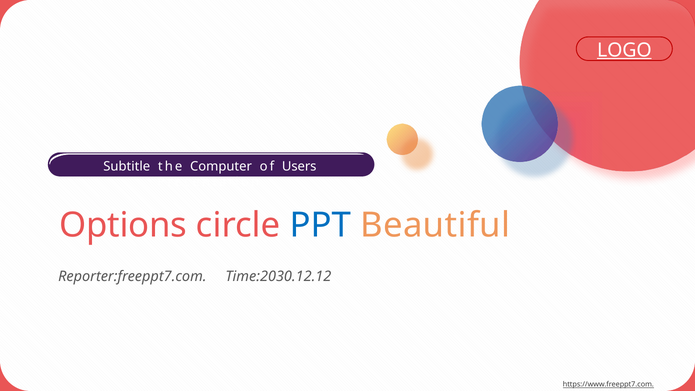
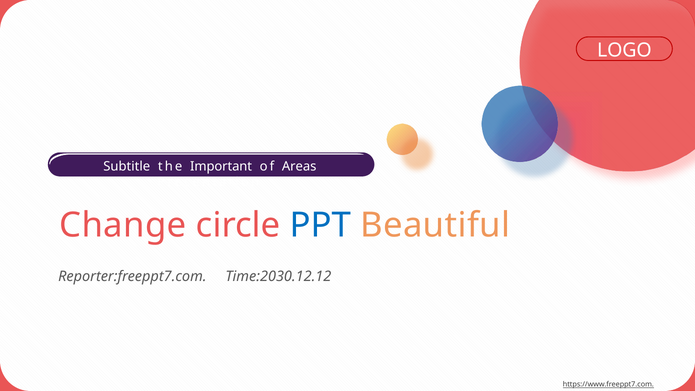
LOGO underline: present -> none (624, 50)
Computer: Computer -> Important (221, 166)
Users: Users -> Areas (299, 166)
Options: Options -> Change (123, 225)
